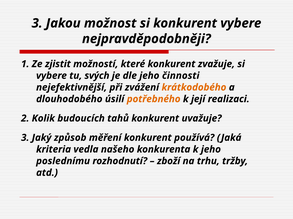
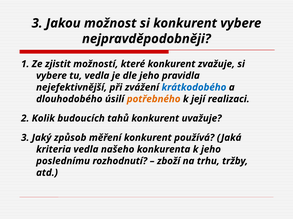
tu svých: svých -> vedla (97, 76)
činnosti: činnosti -> pravidla (181, 76)
krátkodobého colour: orange -> blue (194, 88)
